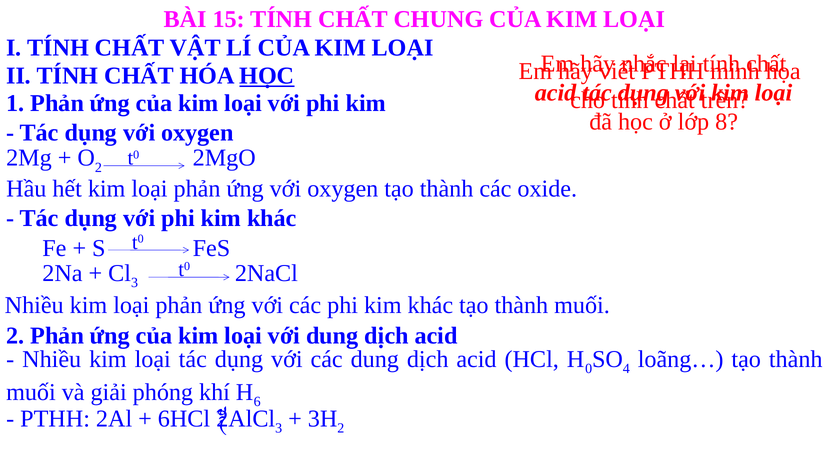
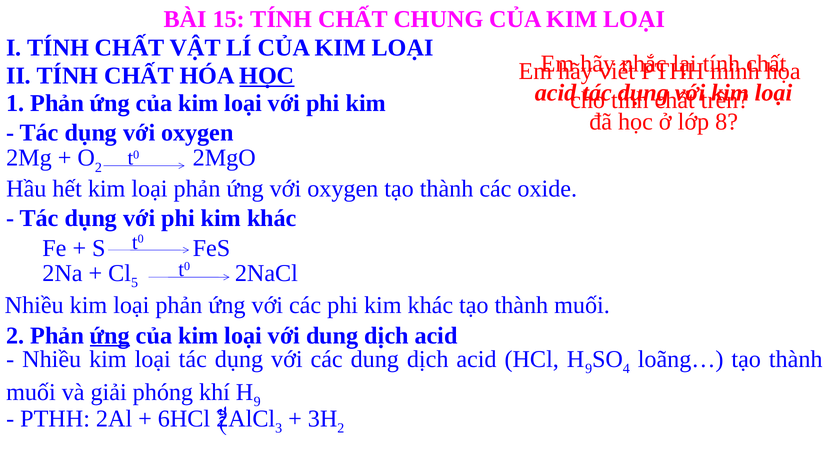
3: 3 -> 5 (135, 283)
ứng underline: none -> present (110, 336)
0: 0 -> 9 (589, 369)
6: 6 -> 9 (257, 402)
